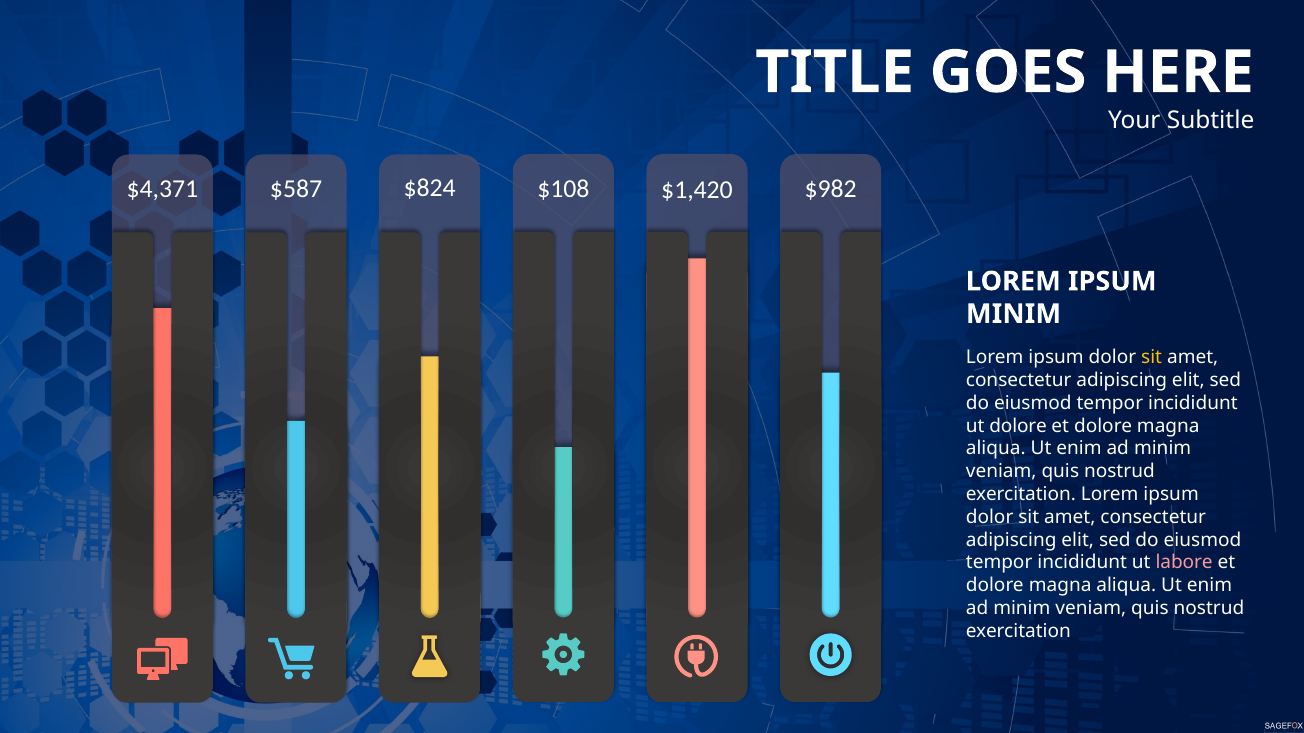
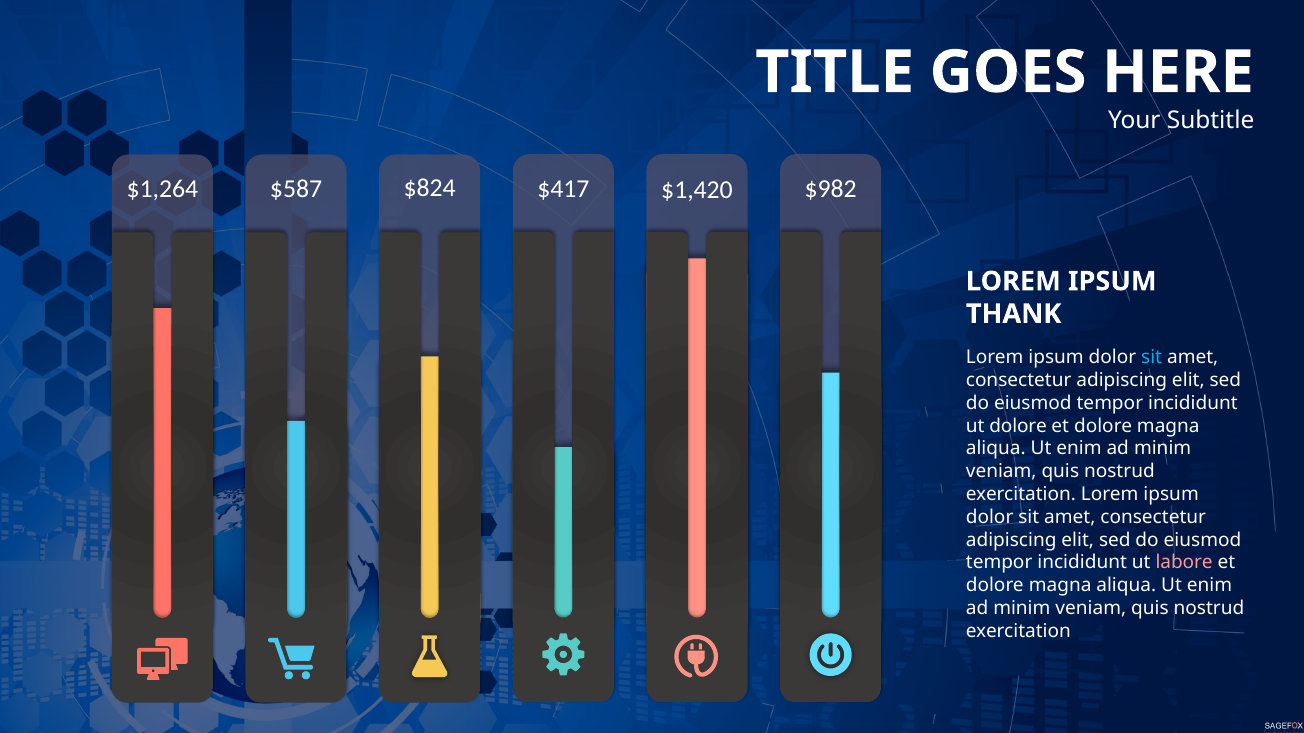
$4,371: $4,371 -> $1,264 (162, 189)
$108: $108 -> $417 (563, 189)
MINIM: MINIM -> THANK (1014, 314)
sit colour: yellow -> light blue (1152, 358)
